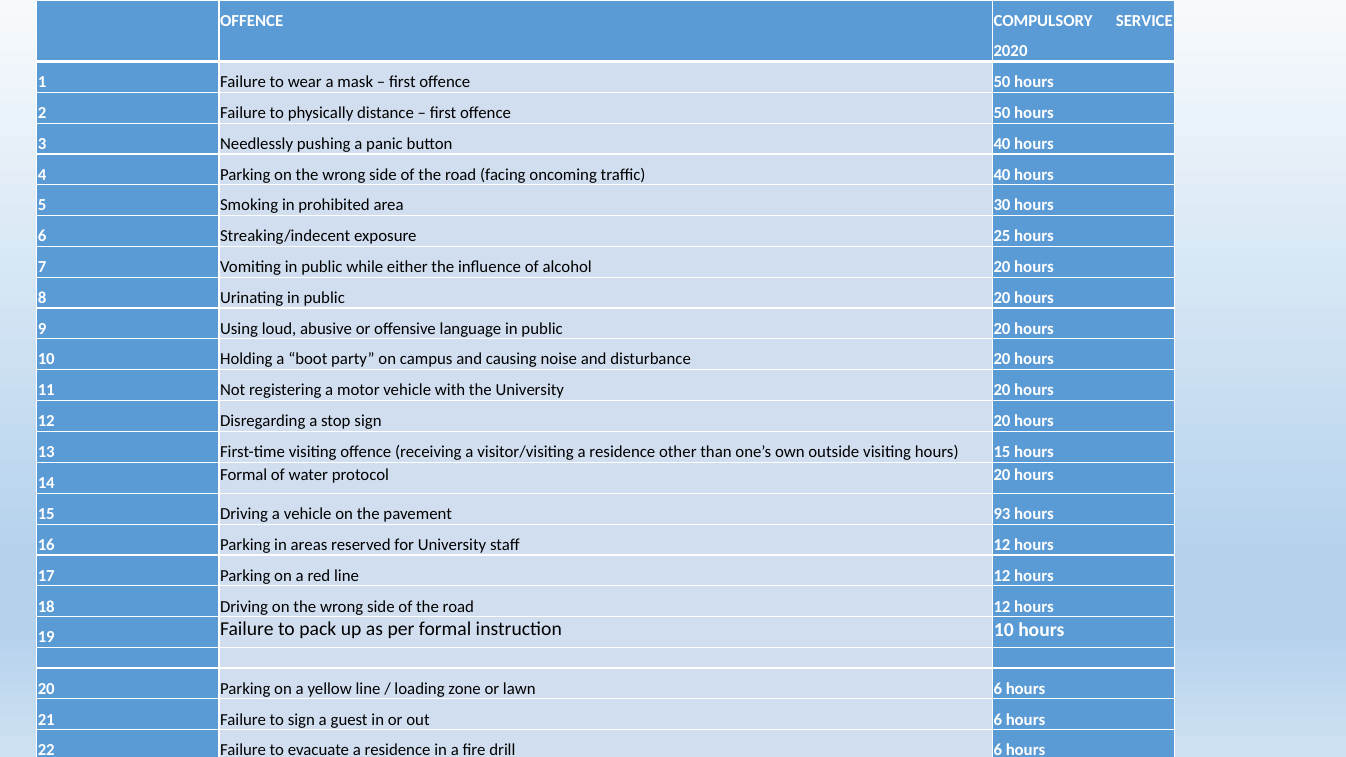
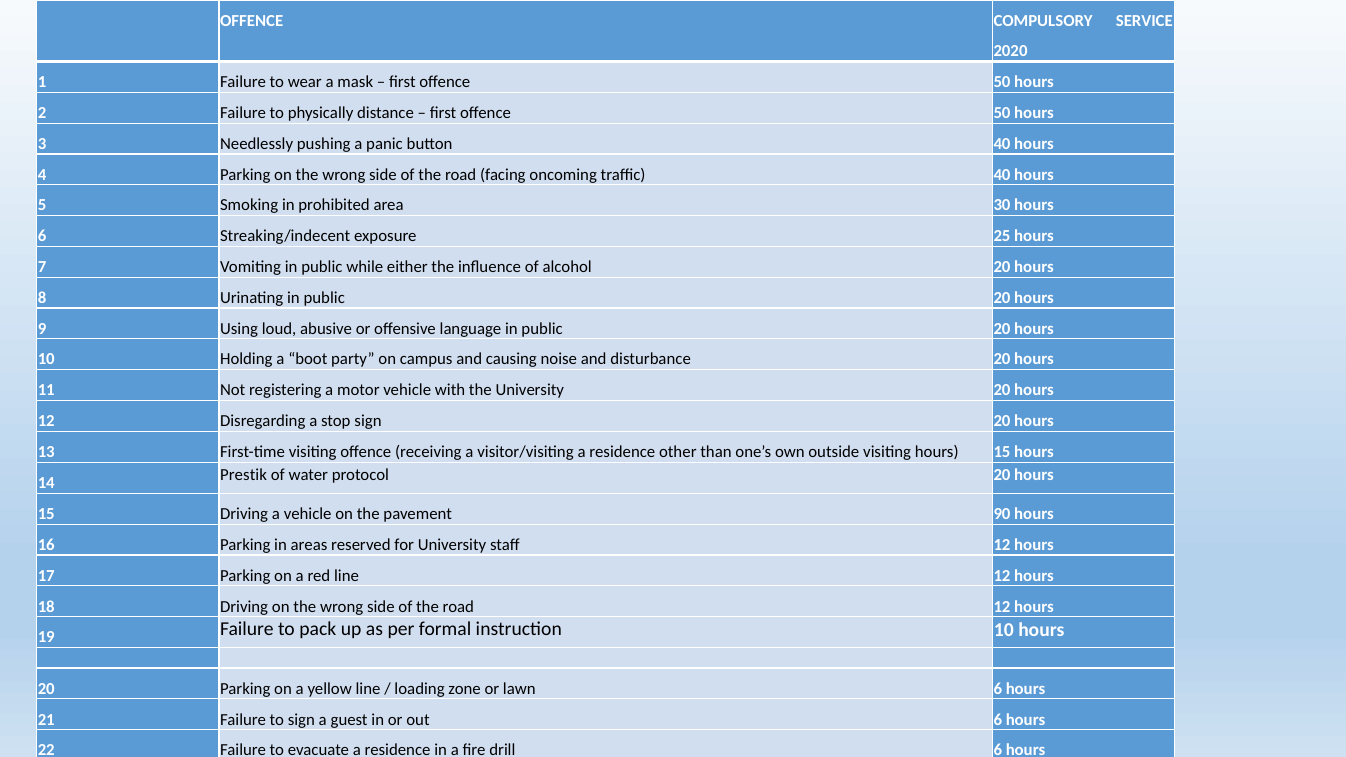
Formal: Formal -> Prestik (244, 475)
93: 93 -> 90 (1002, 514)
